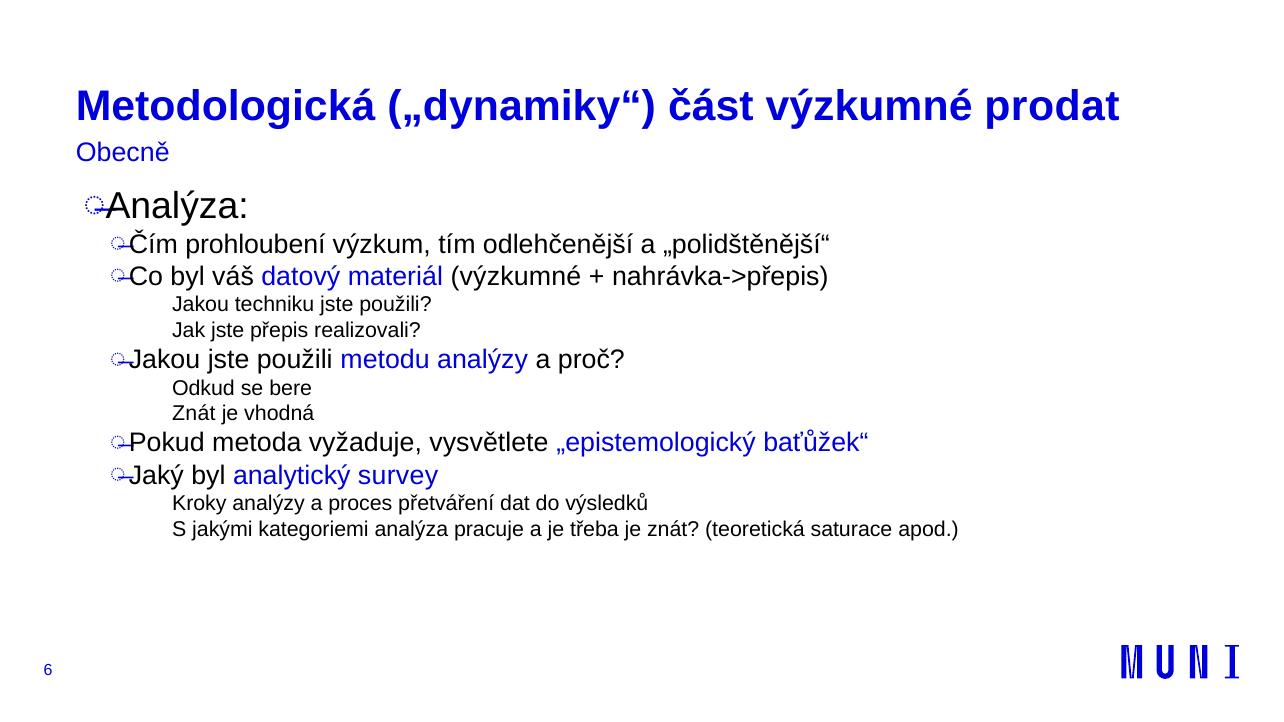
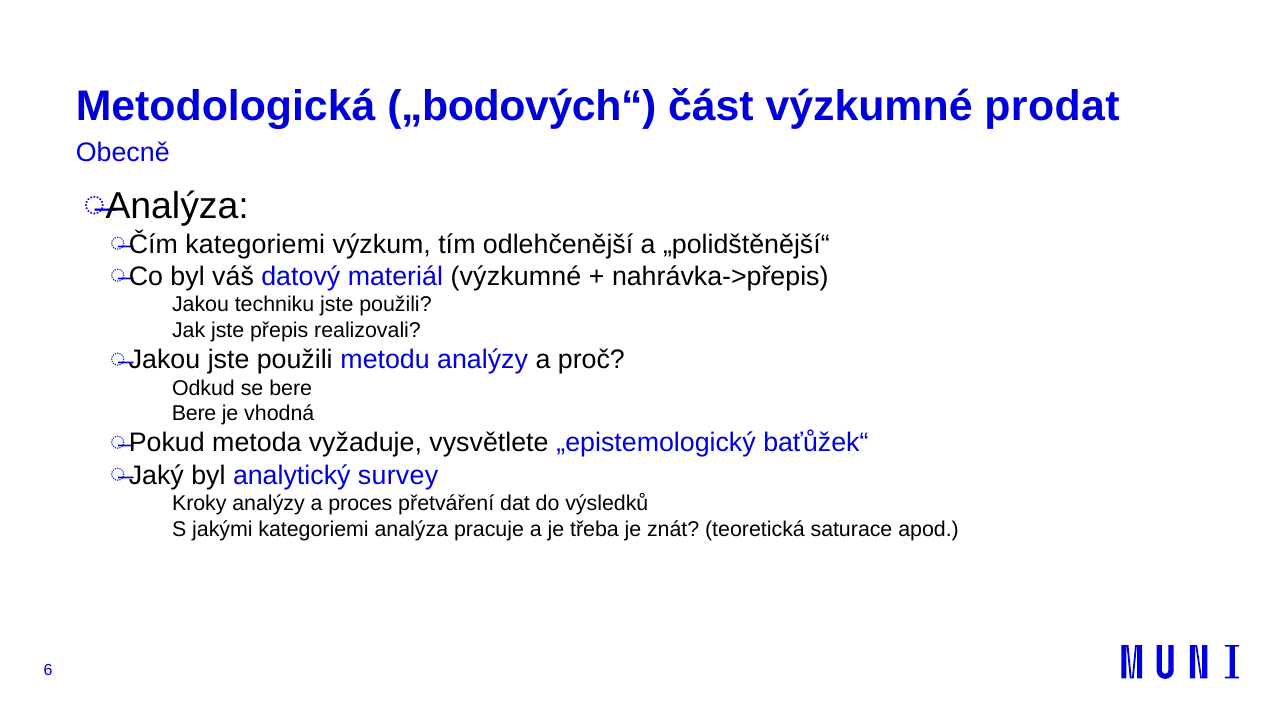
„dynamiky“: „dynamiky“ -> „bodových“ (522, 107)
prohloubení: prohloubení -> kategoriemi (255, 244)
Znát: Znát -> Bere (194, 414)
